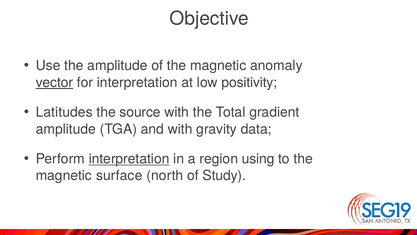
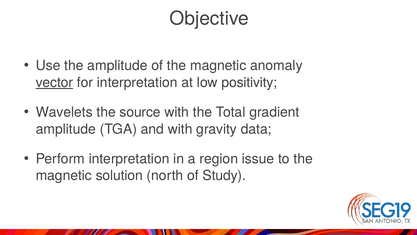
Latitudes: Latitudes -> Wavelets (64, 112)
interpretation underline: present -> none (129, 159)
using: using -> issue (258, 159)
surface: surface -> solution (119, 175)
